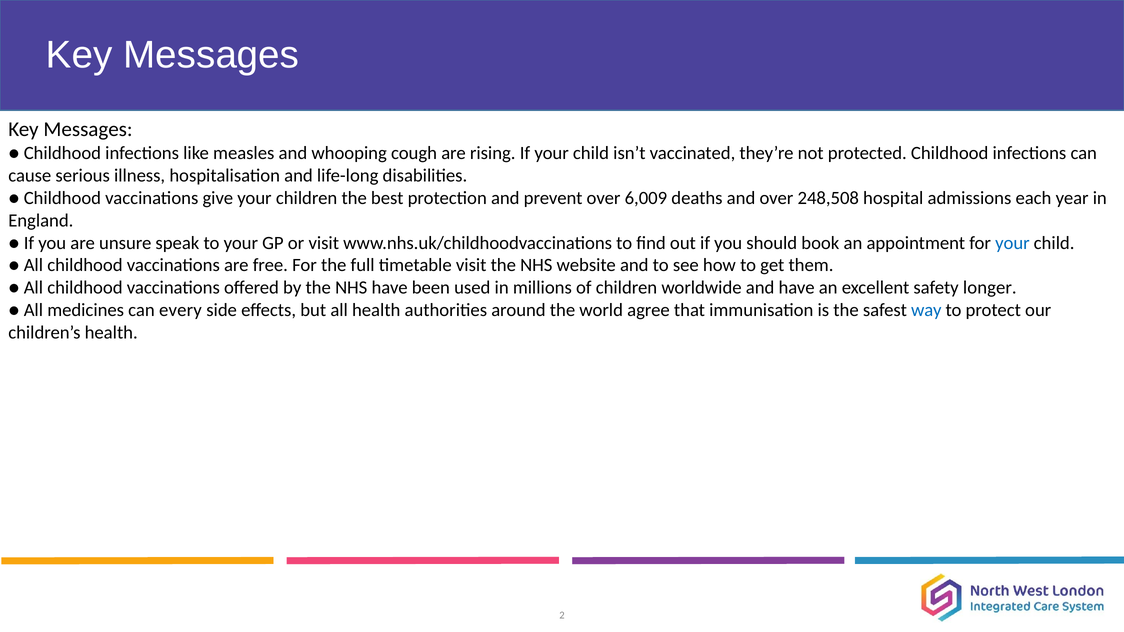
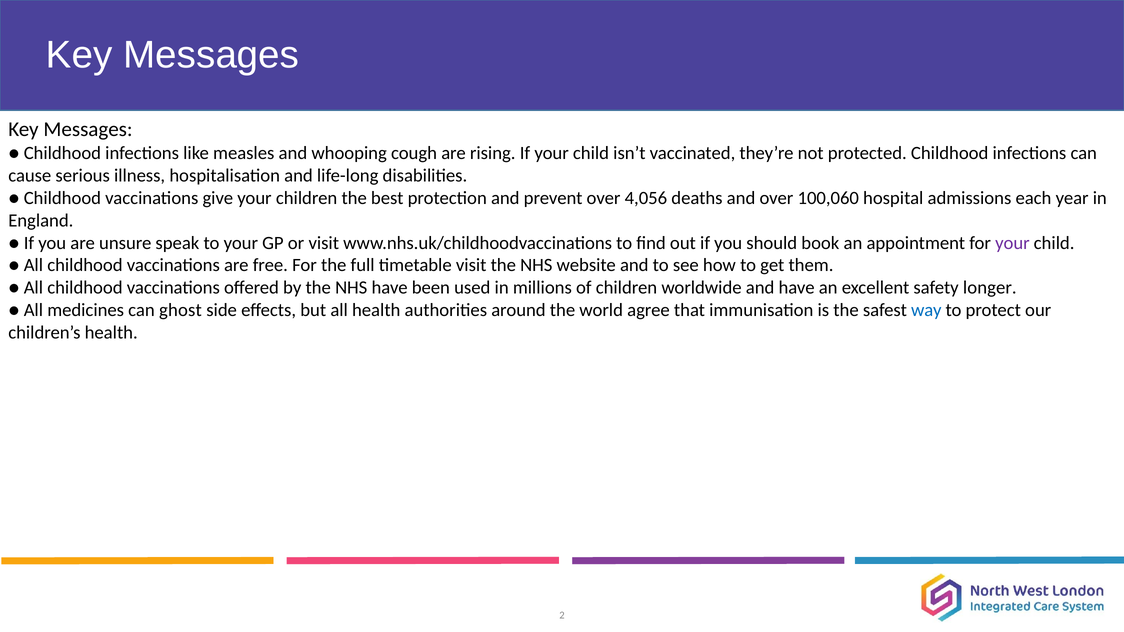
6,009: 6,009 -> 4,056 (646, 198)
248,508: 248,508 -> 100,060 (828, 198)
your colour: blue -> purple (1012, 243)
every: every -> ghost (180, 310)
